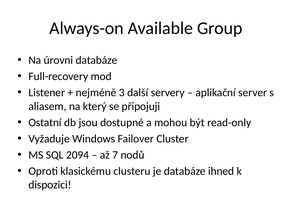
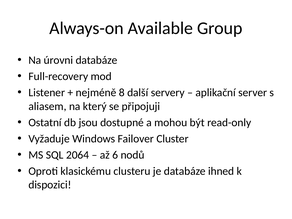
3: 3 -> 8 (122, 93)
2094: 2094 -> 2064 (78, 155)
7: 7 -> 6 (115, 155)
